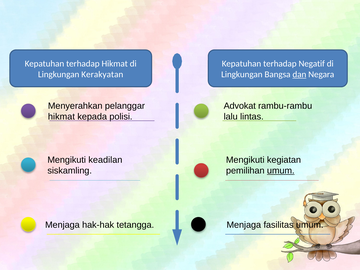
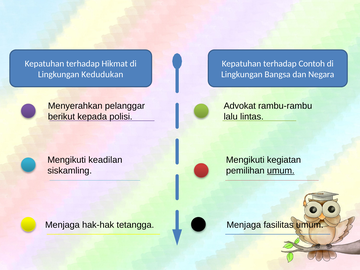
Negatif: Negatif -> Contoh (312, 64)
Kerakyatan: Kerakyatan -> Kedudukan (102, 74)
dan underline: present -> none (299, 74)
hikmat: hikmat -> berikut (61, 117)
